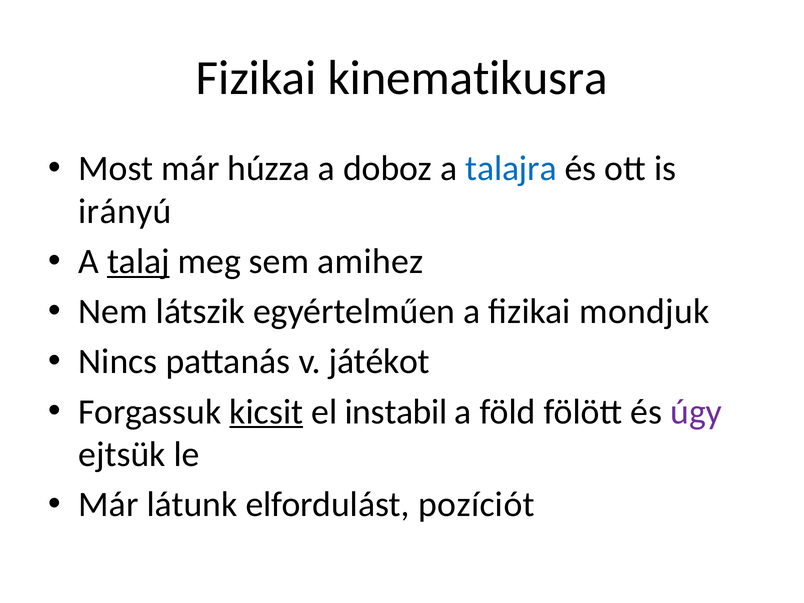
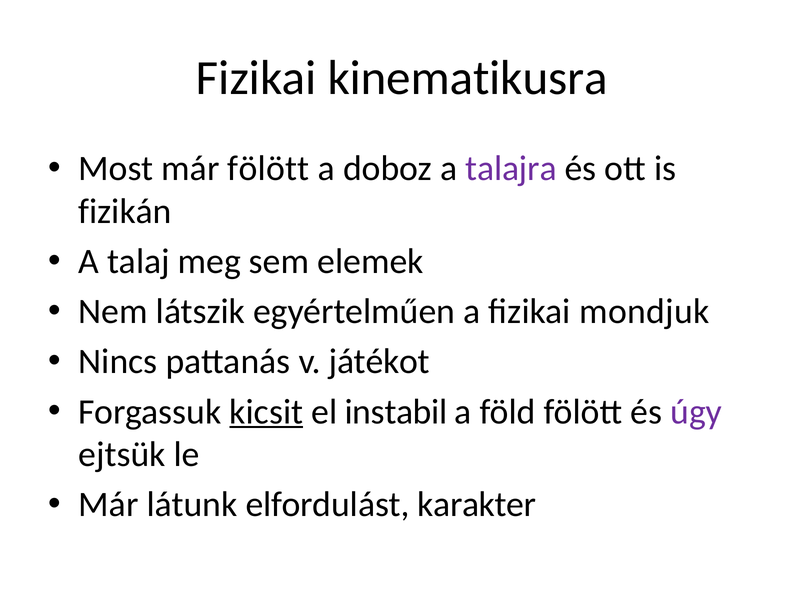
már húzza: húzza -> fölött (268, 169)
talajra colour: blue -> purple (511, 169)
irányú: irányú -> fizikán (125, 212)
talaj underline: present -> none (138, 262)
amihez: amihez -> elemek (370, 262)
pozíciót: pozíciót -> karakter (477, 505)
